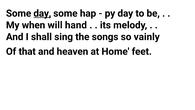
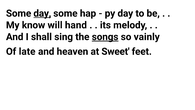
when: when -> know (34, 25)
songs underline: none -> present (105, 37)
that: that -> late (27, 51)
Home: Home -> Sweet (115, 51)
